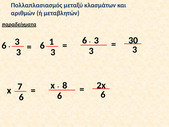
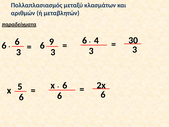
3: 3 -> 4 (96, 40)
1: 1 -> 9 (52, 42)
3: 3 -> 6 (17, 42)
8: 8 -> 6 (65, 85)
7: 7 -> 5 (20, 86)
